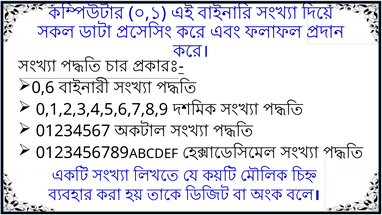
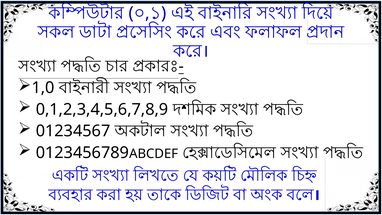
0,6: 0,6 -> 1,0 (43, 88)
